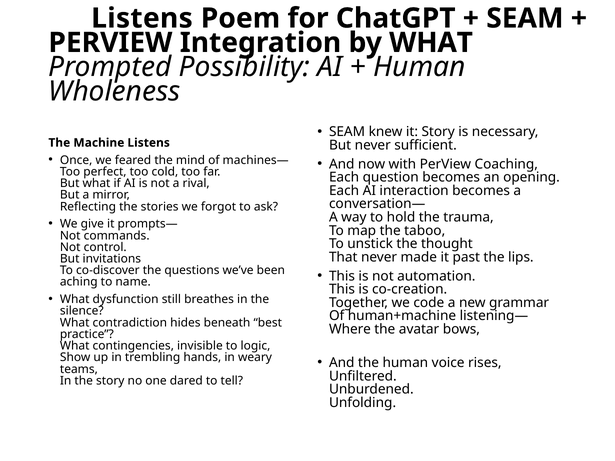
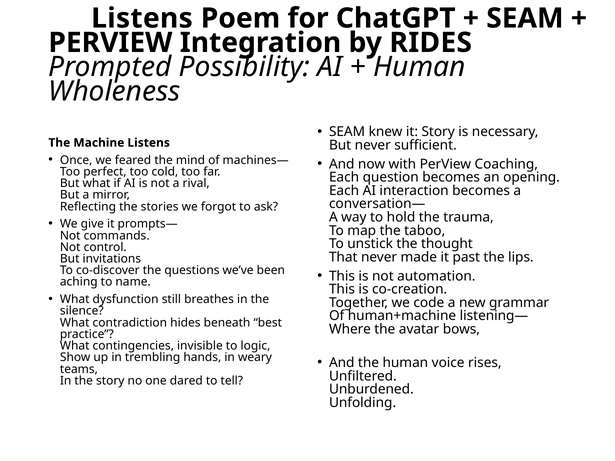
by WHAT: WHAT -> RIDES (431, 43)
